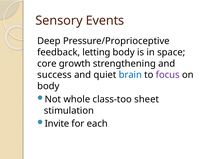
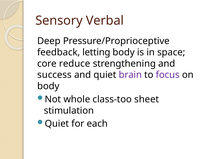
Events: Events -> Verbal (105, 21)
growth: growth -> reduce (75, 64)
brain colour: blue -> purple (130, 75)
Invite: Invite -> Quiet (57, 124)
